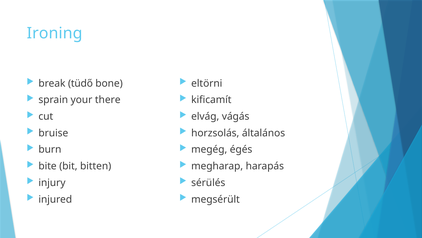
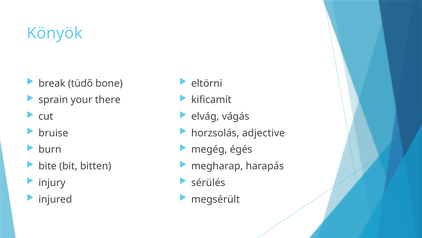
Ironing: Ironing -> Könyök (55, 33)
általános: általános -> adjective (263, 133)
